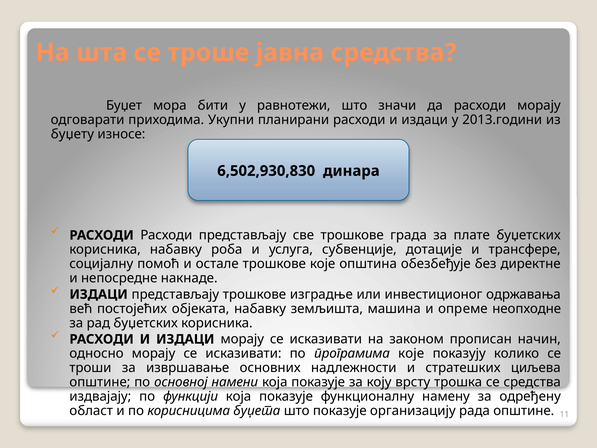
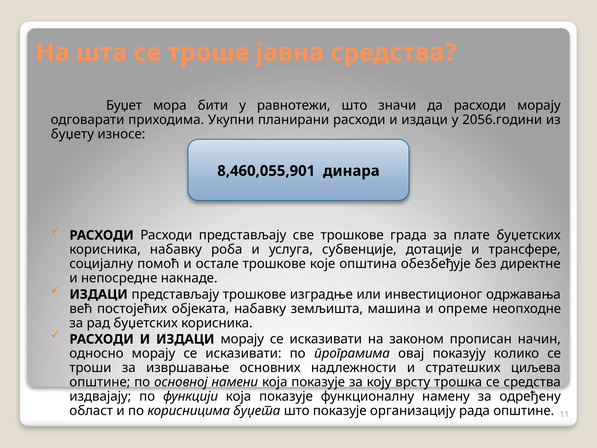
2013.години: 2013.години -> 2056.години (502, 120)
6,502,930,830: 6,502,930,830 -> 8,460,055,901 (266, 171)
програмима које: које -> овај (411, 353)
